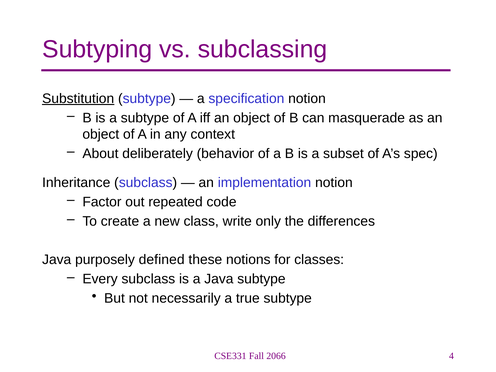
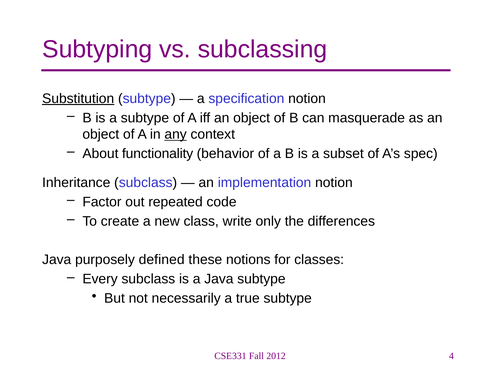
any underline: none -> present (176, 134)
deliberately: deliberately -> functionality (158, 154)
2066: 2066 -> 2012 (276, 356)
